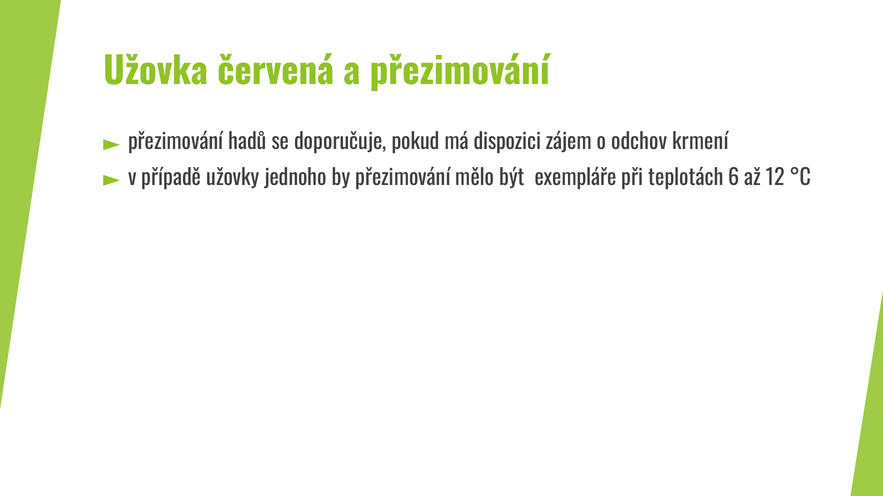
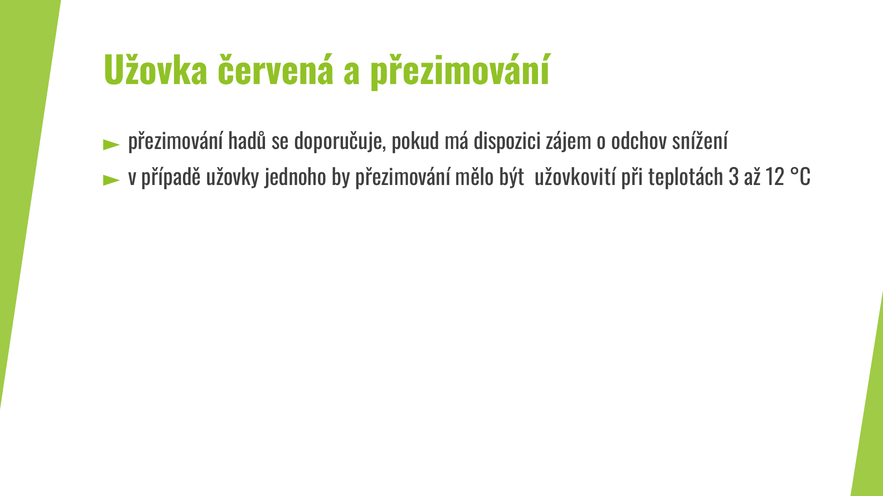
krmení: krmení -> snížení (700, 142)
exempláře: exempláře -> užovkovití (575, 178)
6: 6 -> 3 (734, 178)
